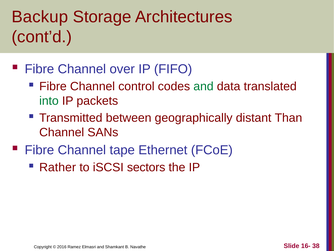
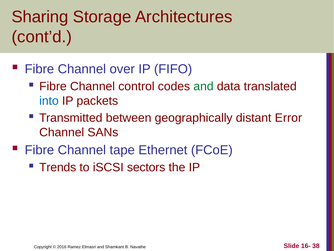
Backup: Backup -> Sharing (40, 17)
into colour: green -> blue (49, 101)
Than: Than -> Error (288, 118)
Rather: Rather -> Trends (58, 167)
